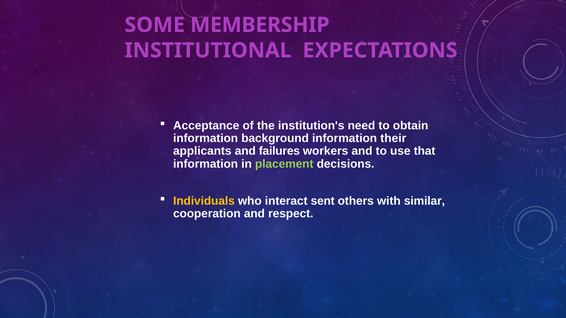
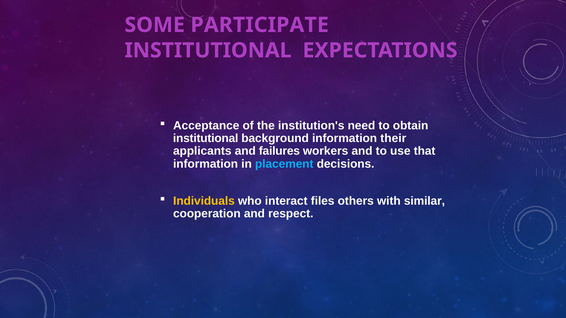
MEMBERSHIP: MEMBERSHIP -> PARTICIPATE (260, 25)
information: information -> institutional (206, 139)
placement colour: light green -> light blue (284, 164)
sent: sent -> files (323, 201)
